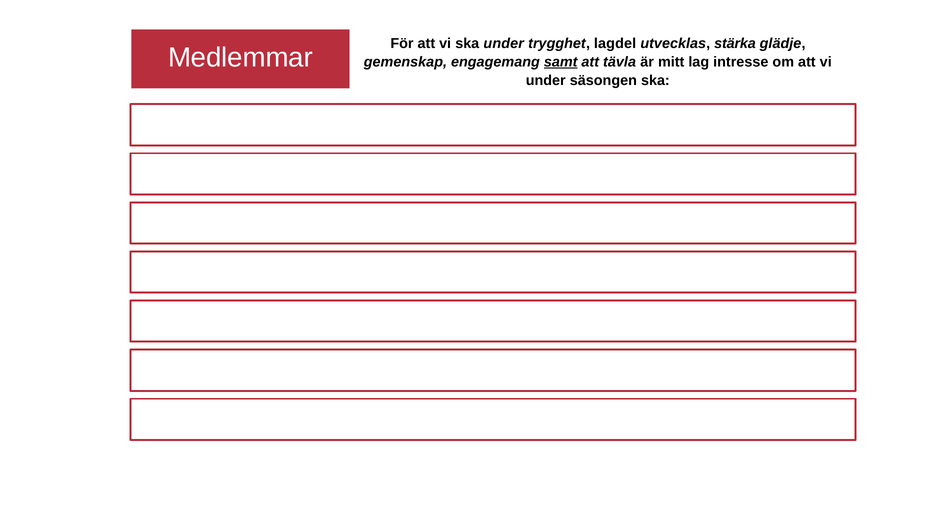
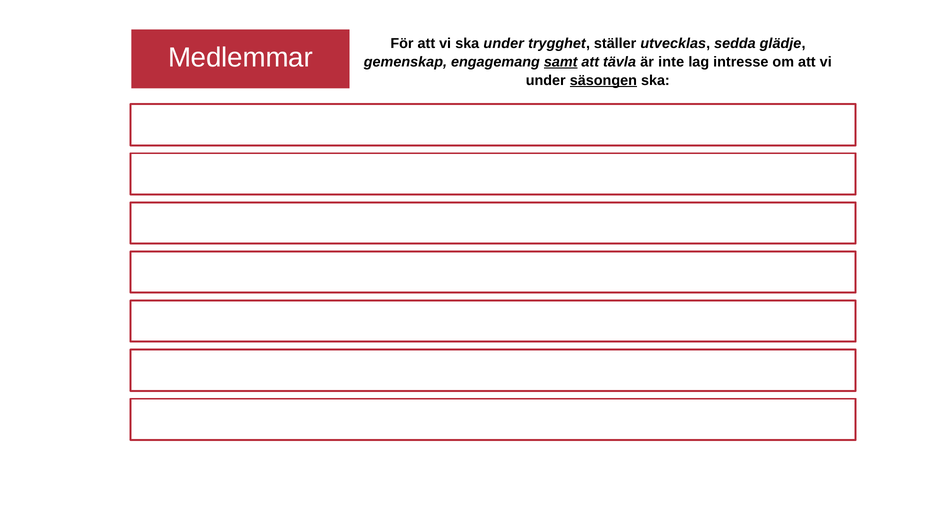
lagdel: lagdel -> ställer (615, 43)
stärka: stärka -> sedda (735, 43)
mitt: mitt -> inte (671, 62)
säsongen underline: none -> present (603, 80)
